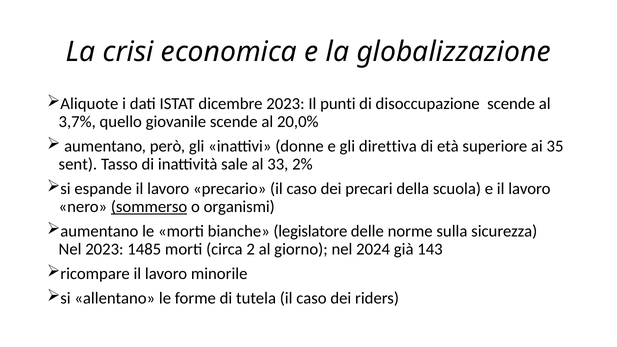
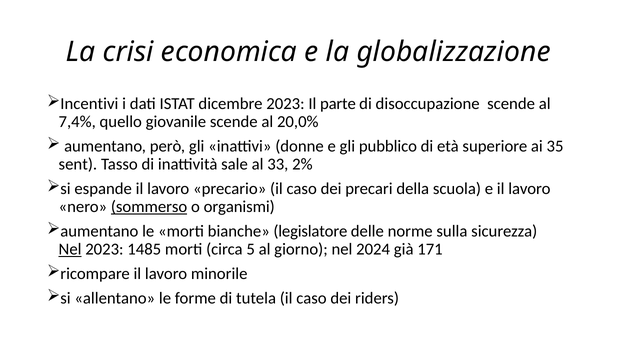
Aliquote: Aliquote -> Incentivi (89, 104)
punti: punti -> parte (338, 104)
3,7%: 3,7% -> 7,4% (77, 122)
direttiva: direttiva -> pubblico (388, 146)
Nel underline: none -> present (70, 249)
2: 2 -> 5 (251, 249)
143: 143 -> 171 (430, 249)
